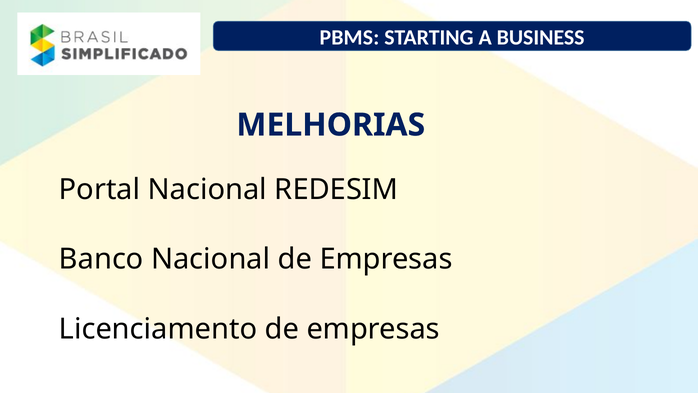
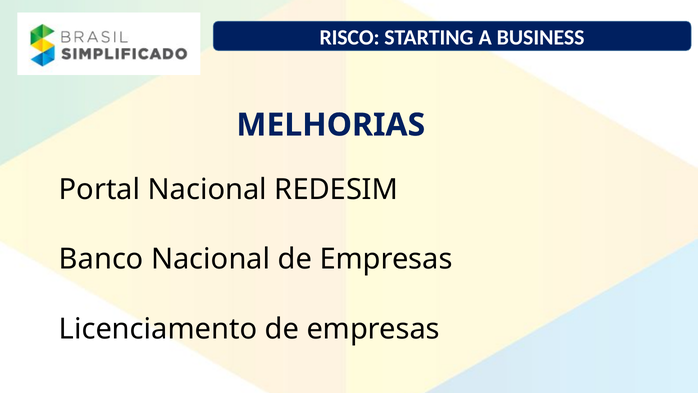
PBMS: PBMS -> RISCO (350, 37)
